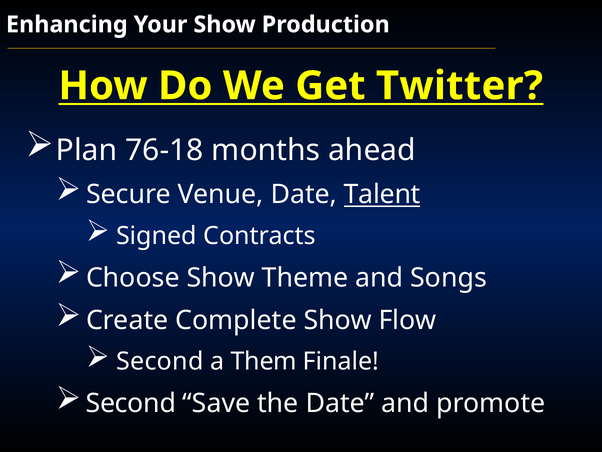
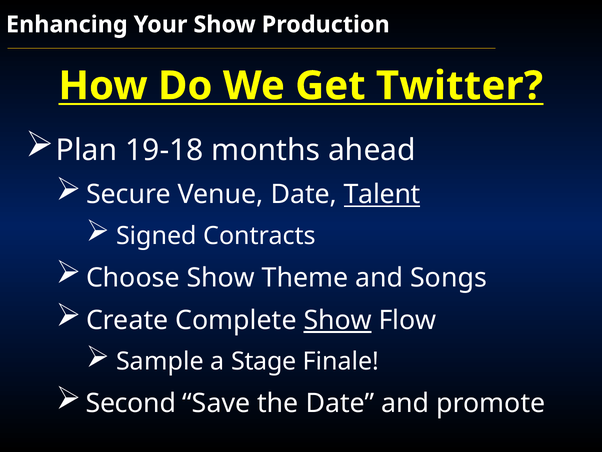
76-18: 76-18 -> 19-18 (164, 150)
Show underline: none -> present (338, 320)
Second: Second -> Sample (160, 361)
Them: Them -> Stage (264, 361)
